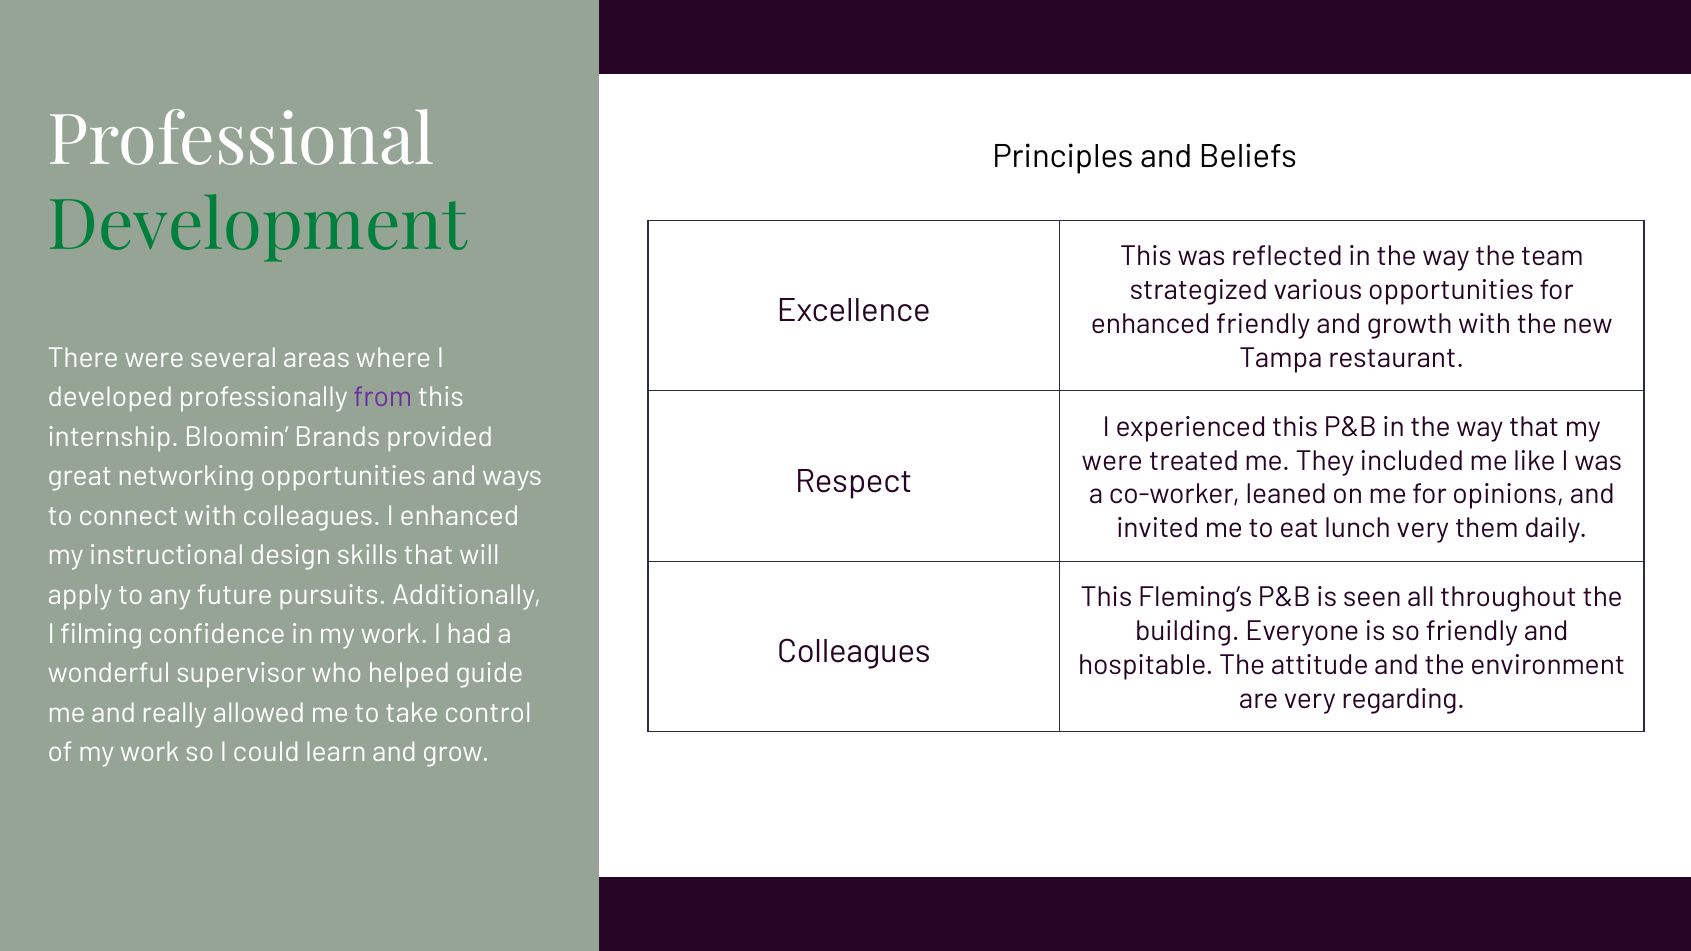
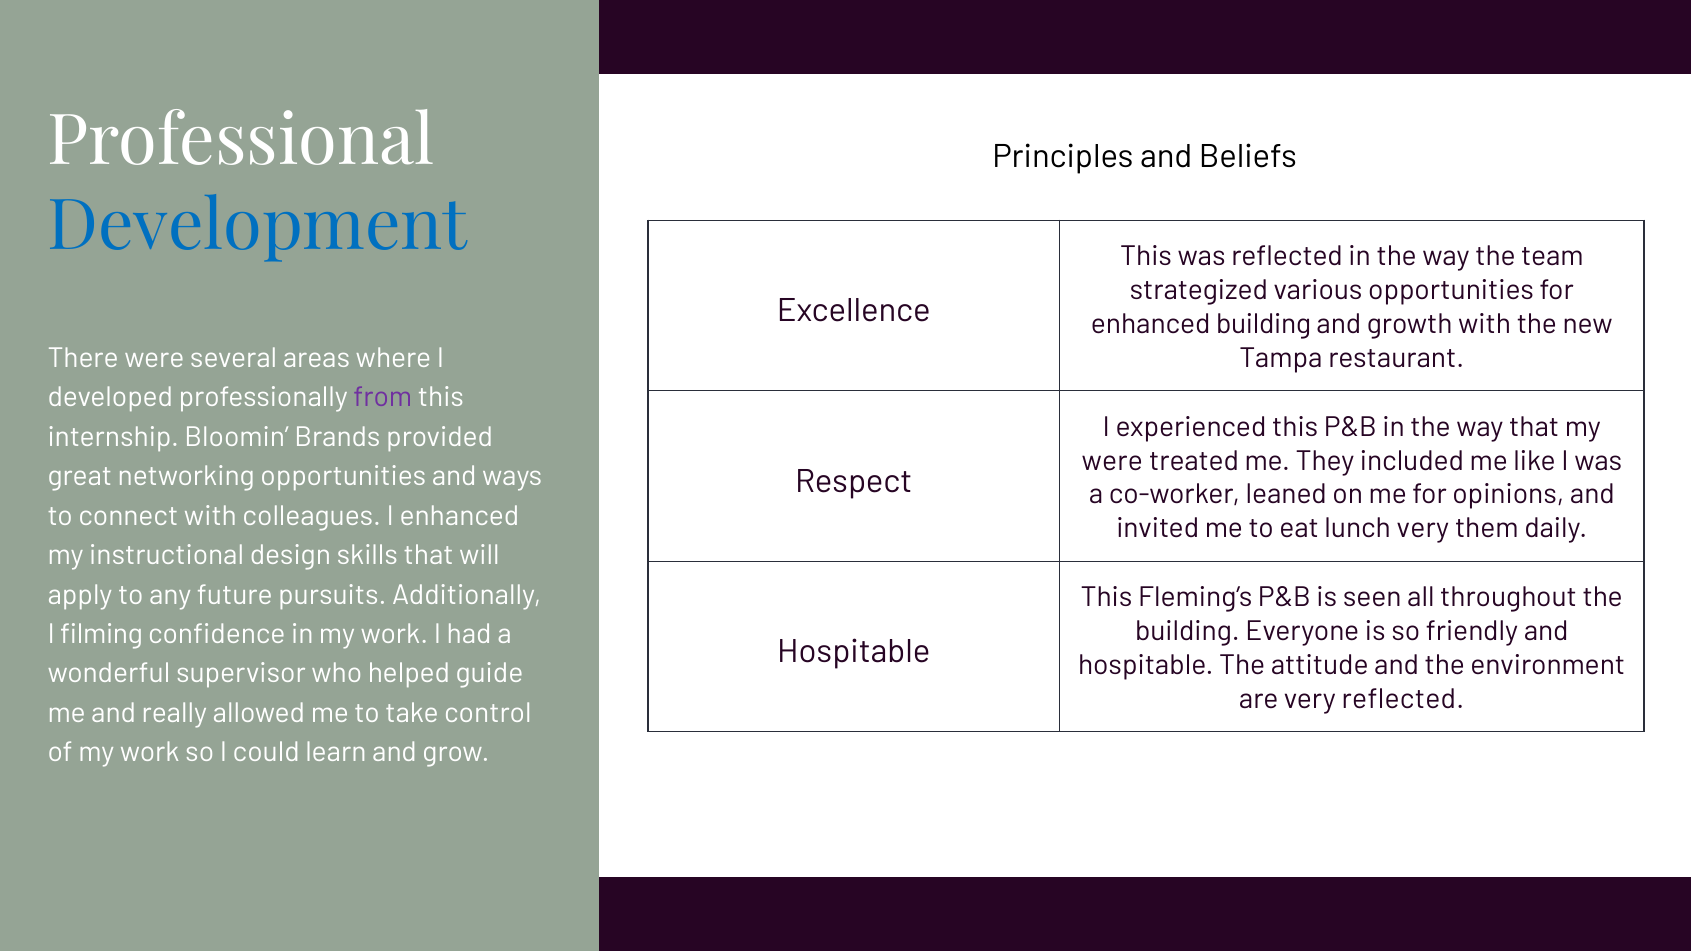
Development colour: green -> blue (258, 226)
enhanced friendly: friendly -> building (1264, 324)
Colleagues: Colleagues -> Hospitable (854, 652)
very regarding: regarding -> reflected (1403, 699)
